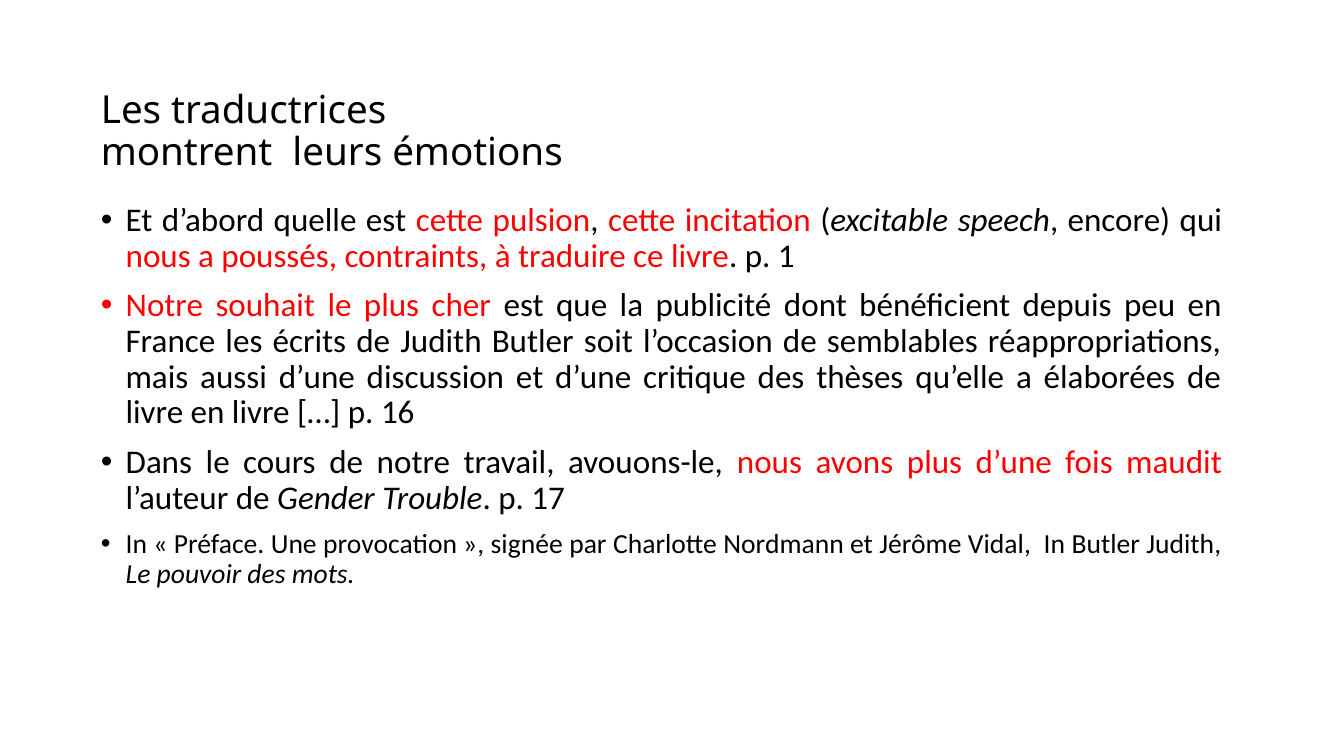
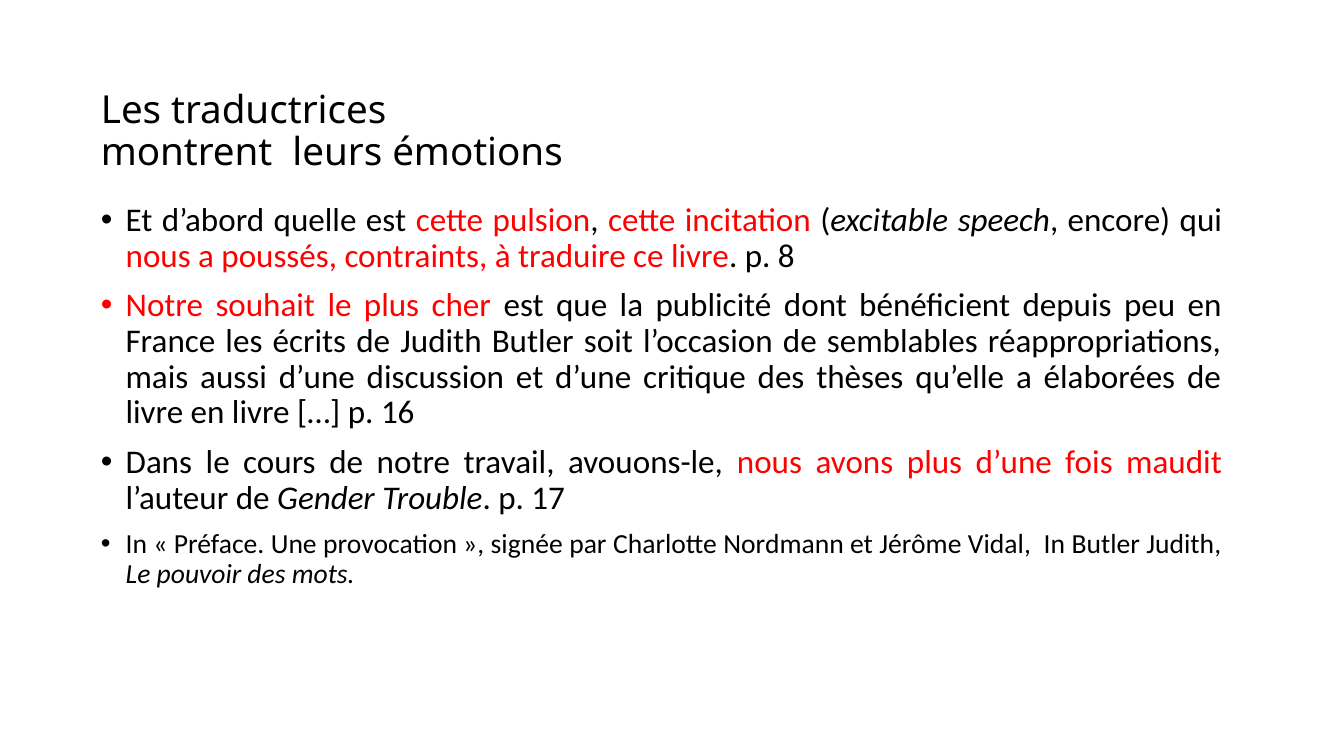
1: 1 -> 8 (786, 256)
